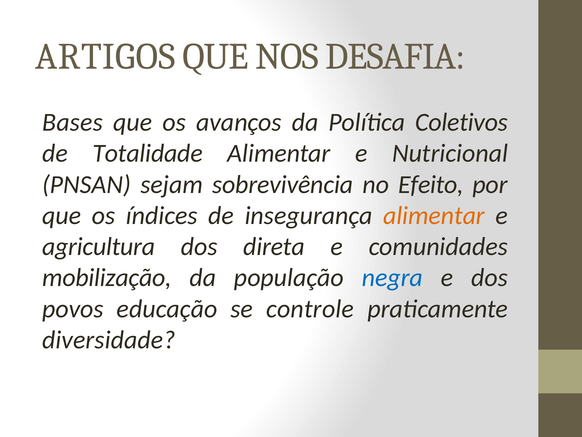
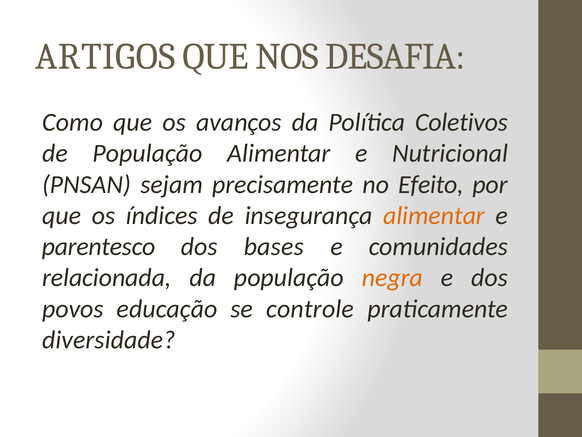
Bases: Bases -> Como (73, 122)
de Totalidade: Totalidade -> População (148, 153)
sobrevivência: sobrevivência -> precisamente (283, 184)
agricultura: agricultura -> parentesco (99, 246)
direta: direta -> bases (274, 246)
mobilização: mobilização -> relacionada (107, 277)
negra colour: blue -> orange (392, 277)
